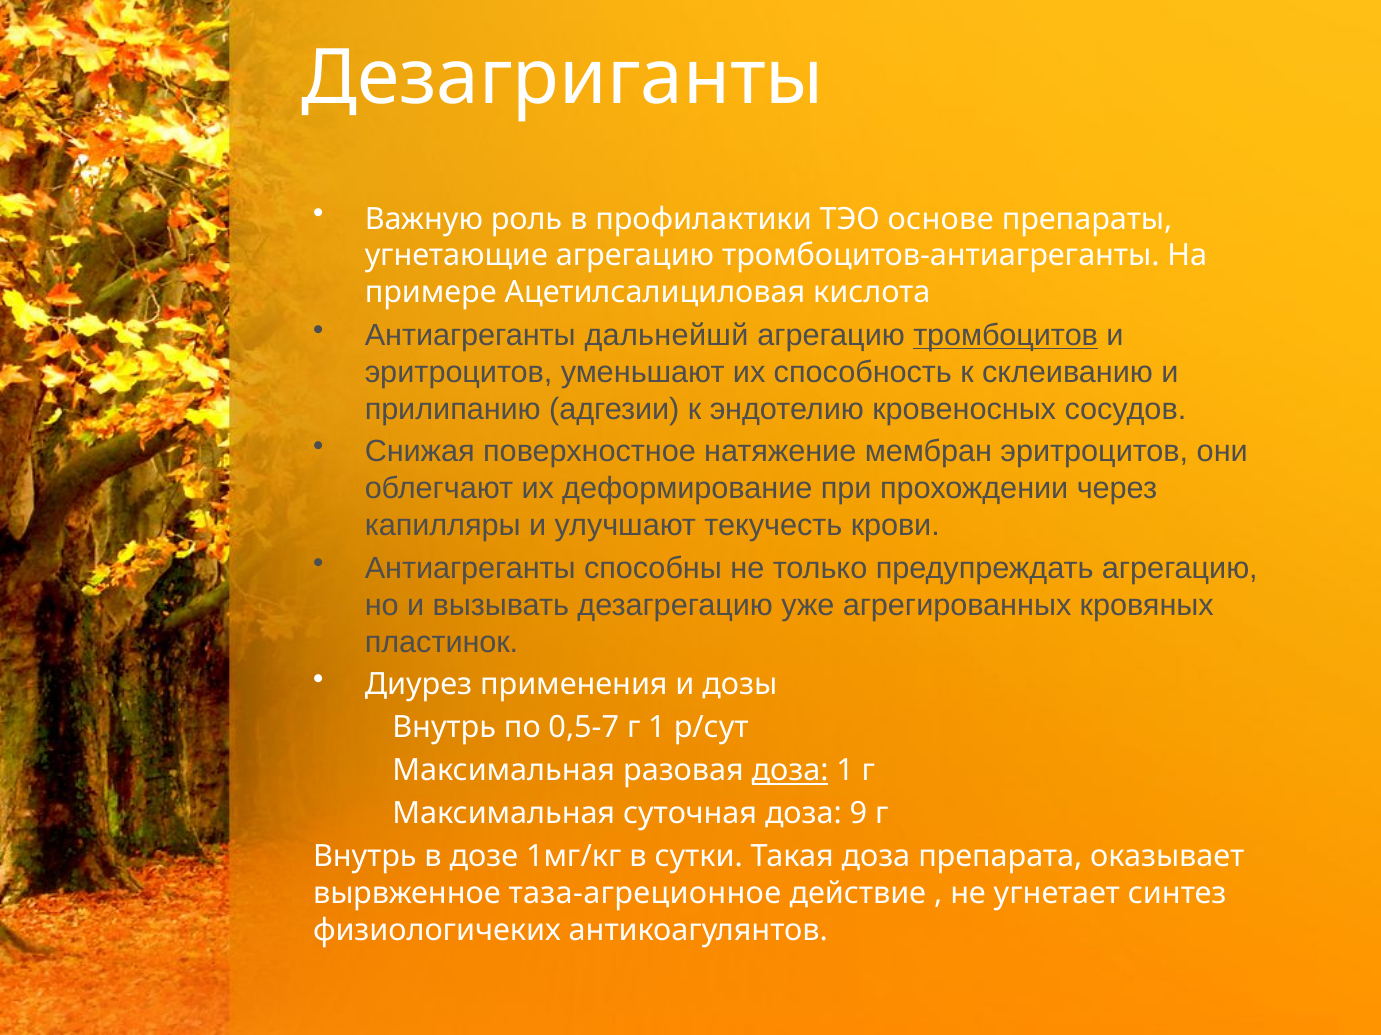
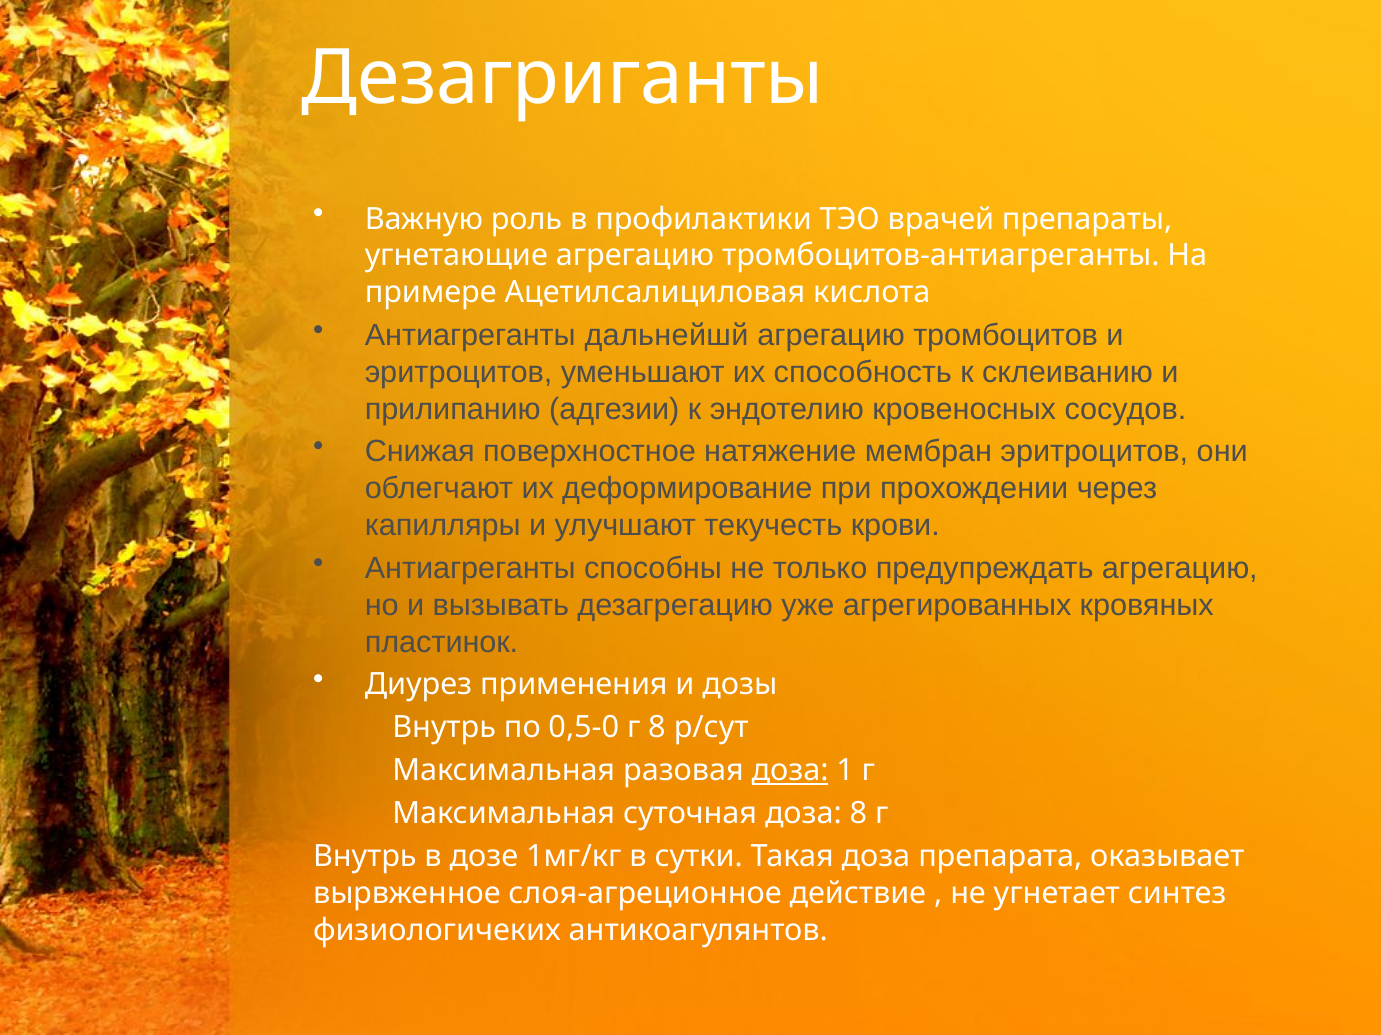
основе: основе -> врачей (941, 219)
тромбоцитов underline: present -> none (1006, 336)
0,5-7: 0,5-7 -> 0,5-0 (584, 728)
г 1: 1 -> 8 (657, 728)
доза 9: 9 -> 8 (858, 814)
таза-агреционное: таза-агреционное -> слоя-агреционное (645, 894)
